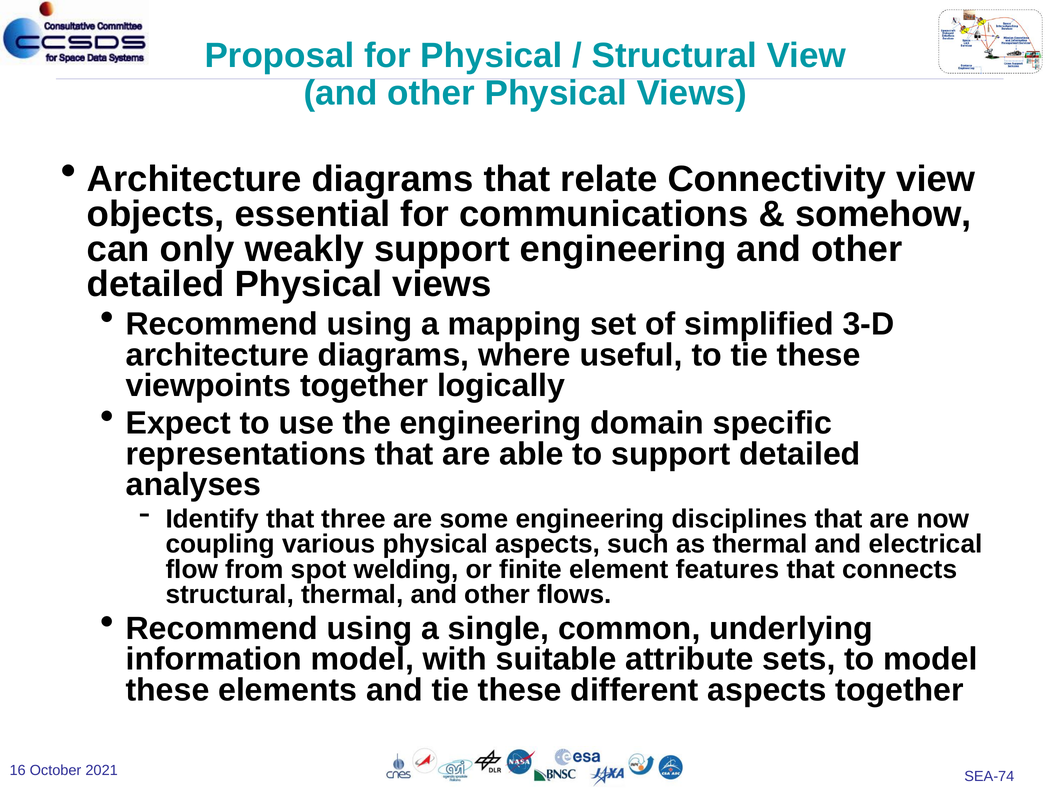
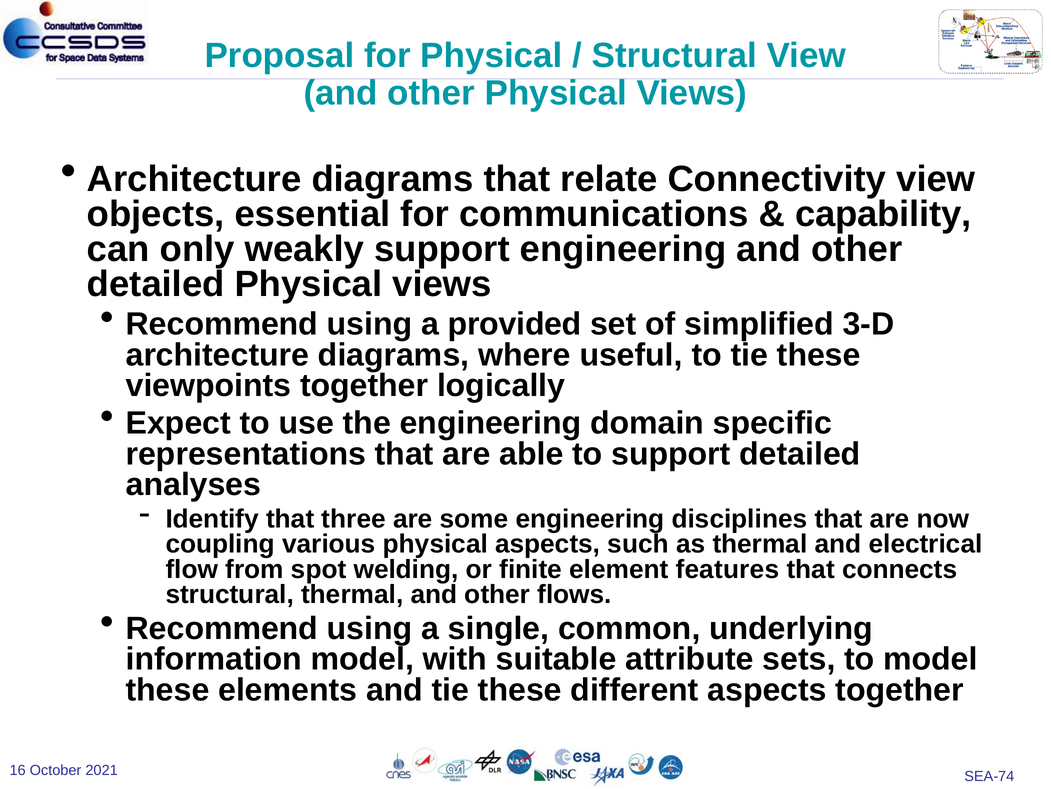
somehow: somehow -> capability (883, 214)
mapping: mapping -> provided (515, 324)
